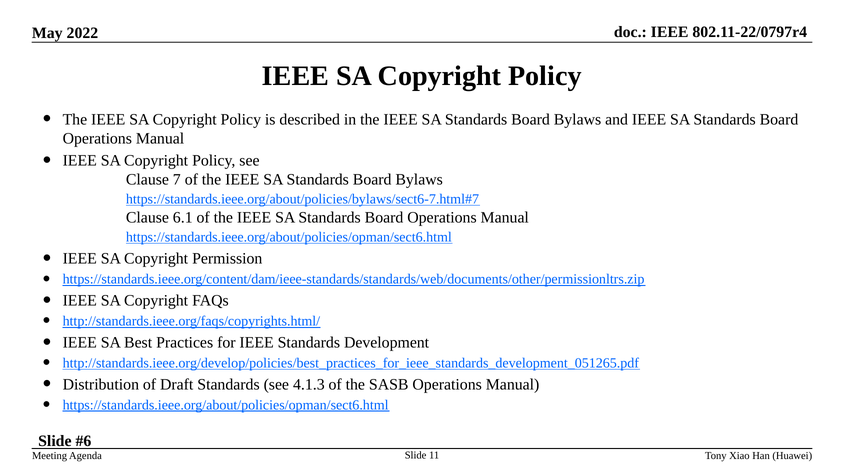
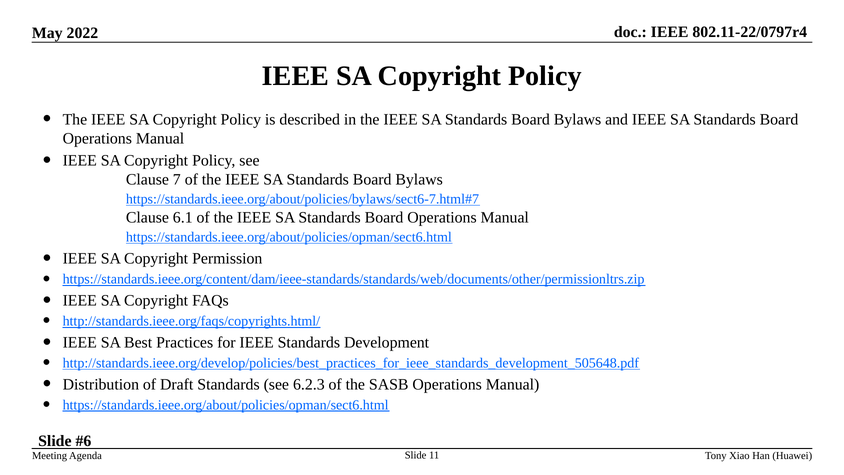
http://standards.ieee.org/develop/policies/best_practices_for_ieee_standards_development_051265.pdf: http://standards.ieee.org/develop/policies/best_practices_for_ieee_standards_development_051265.pdf -> http://standards.ieee.org/develop/policies/best_practices_for_ieee_standards_development_505648.pdf (351, 363)
4.1.3: 4.1.3 -> 6.2.3 (309, 384)
